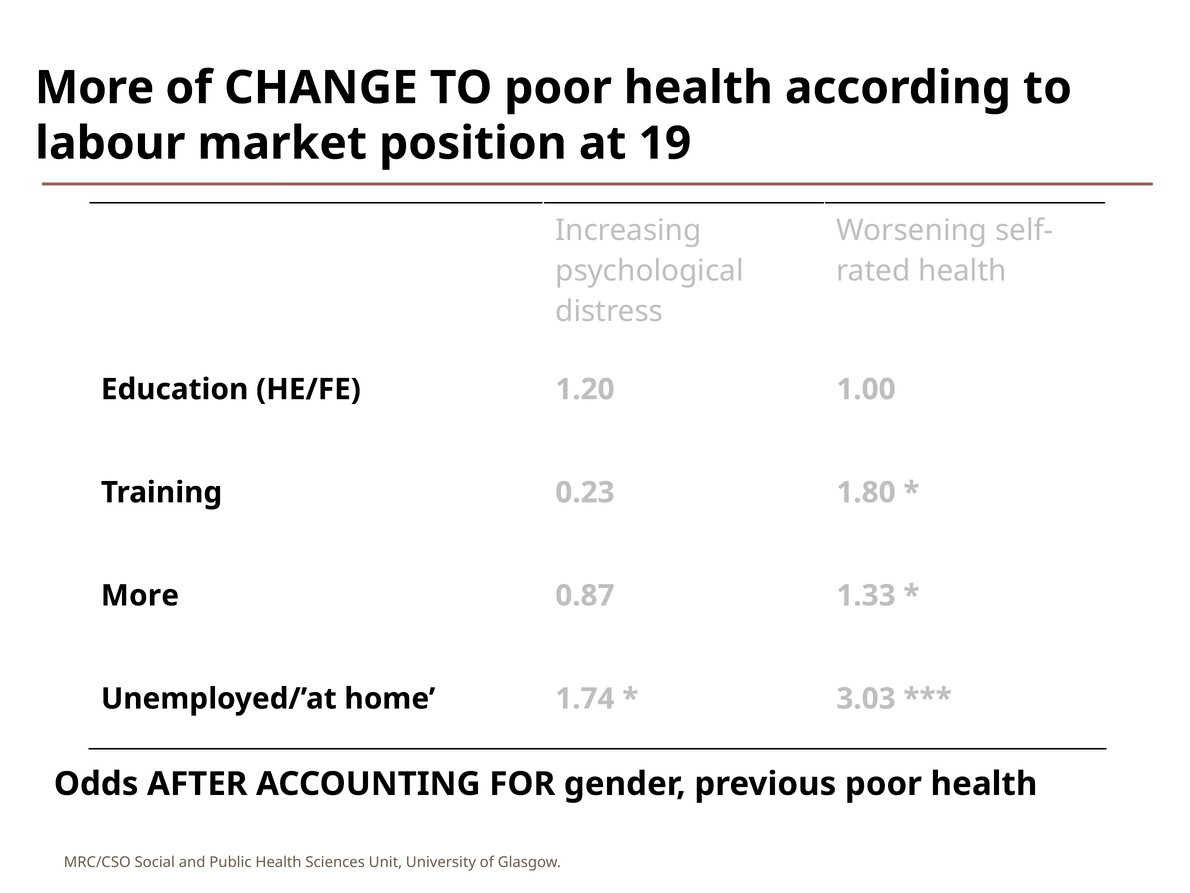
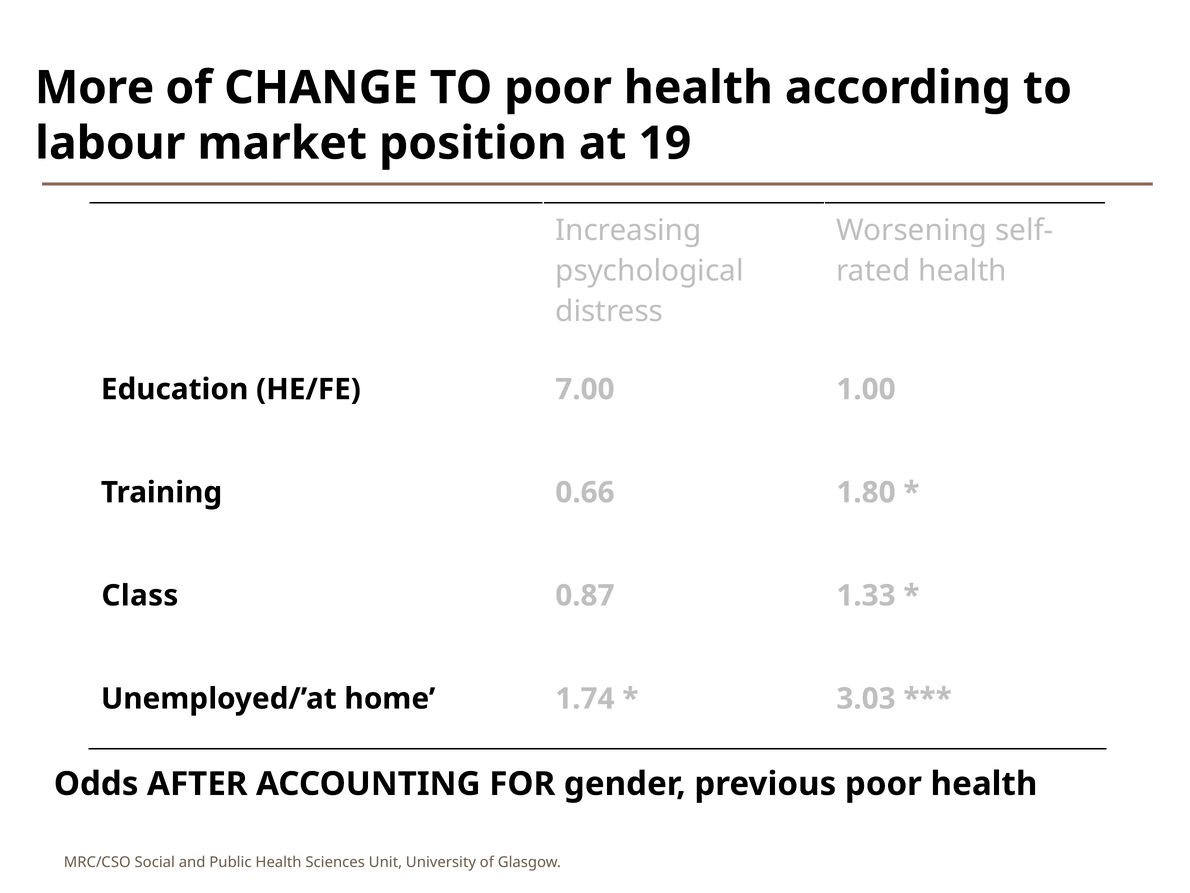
1.20: 1.20 -> 7.00 (585, 389)
0.23: 0.23 -> 0.66 (585, 492)
More: More -> Class (140, 595)
